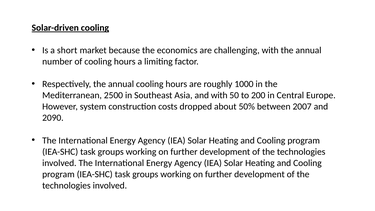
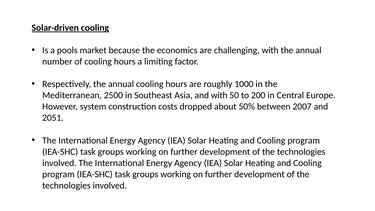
short: short -> pools (67, 50)
2090: 2090 -> 2051 (53, 118)
